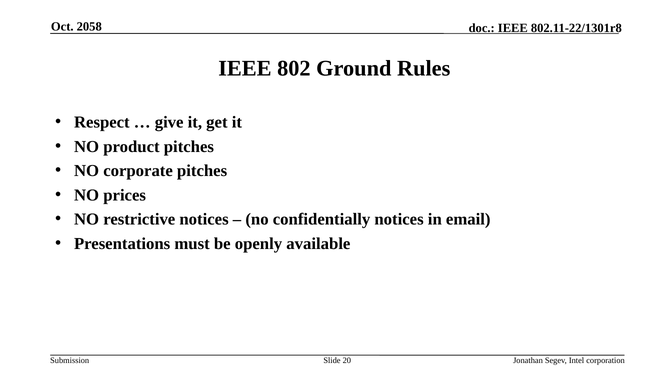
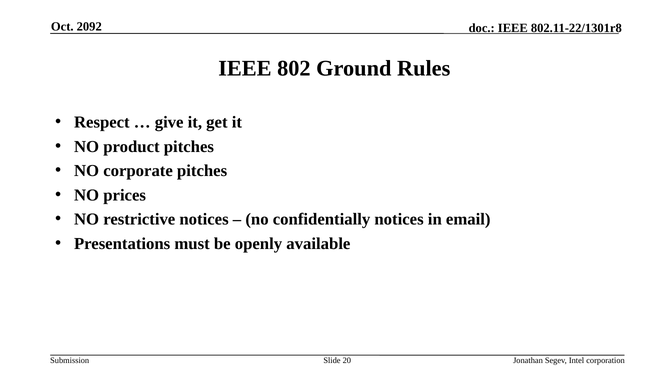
2058: 2058 -> 2092 (89, 27)
